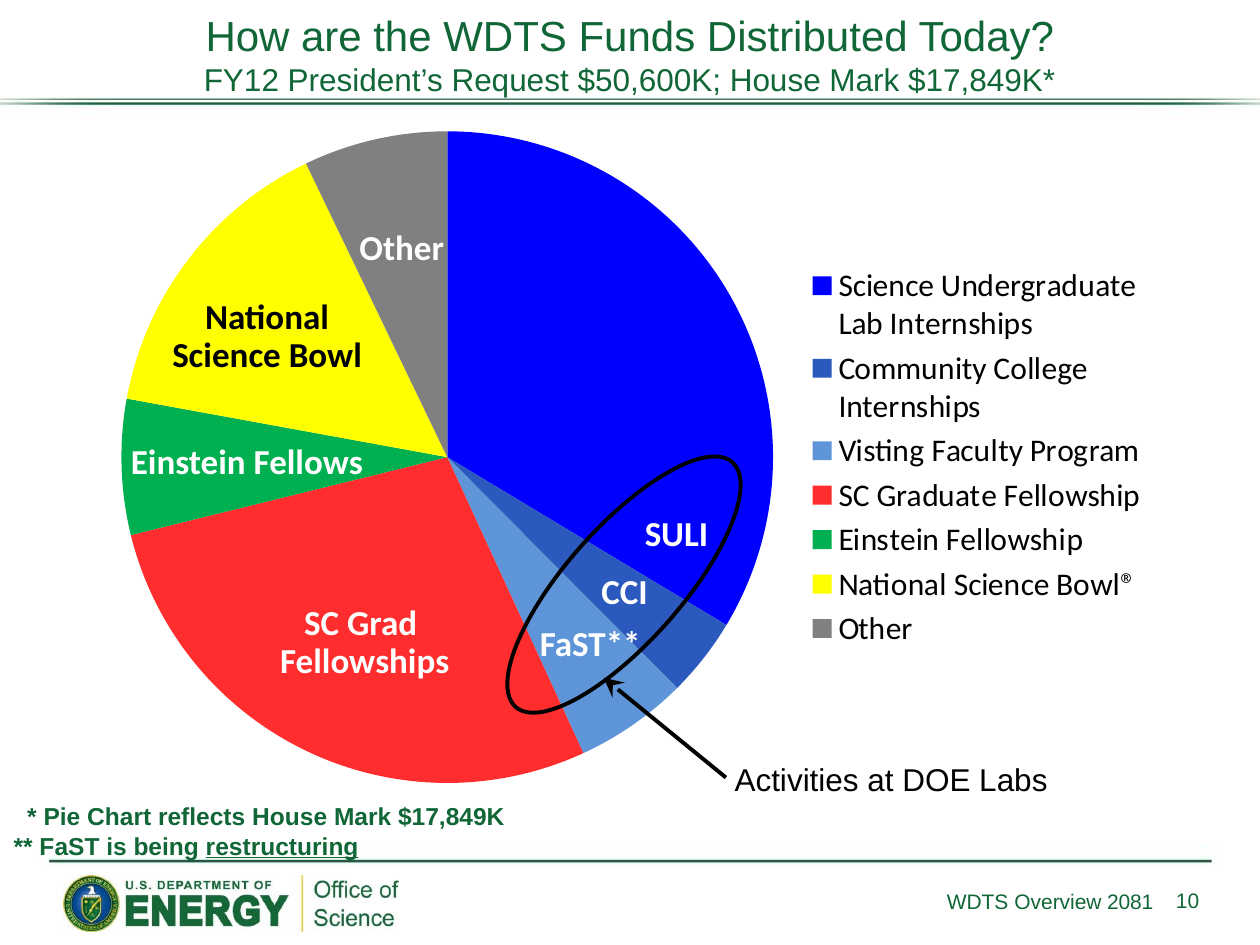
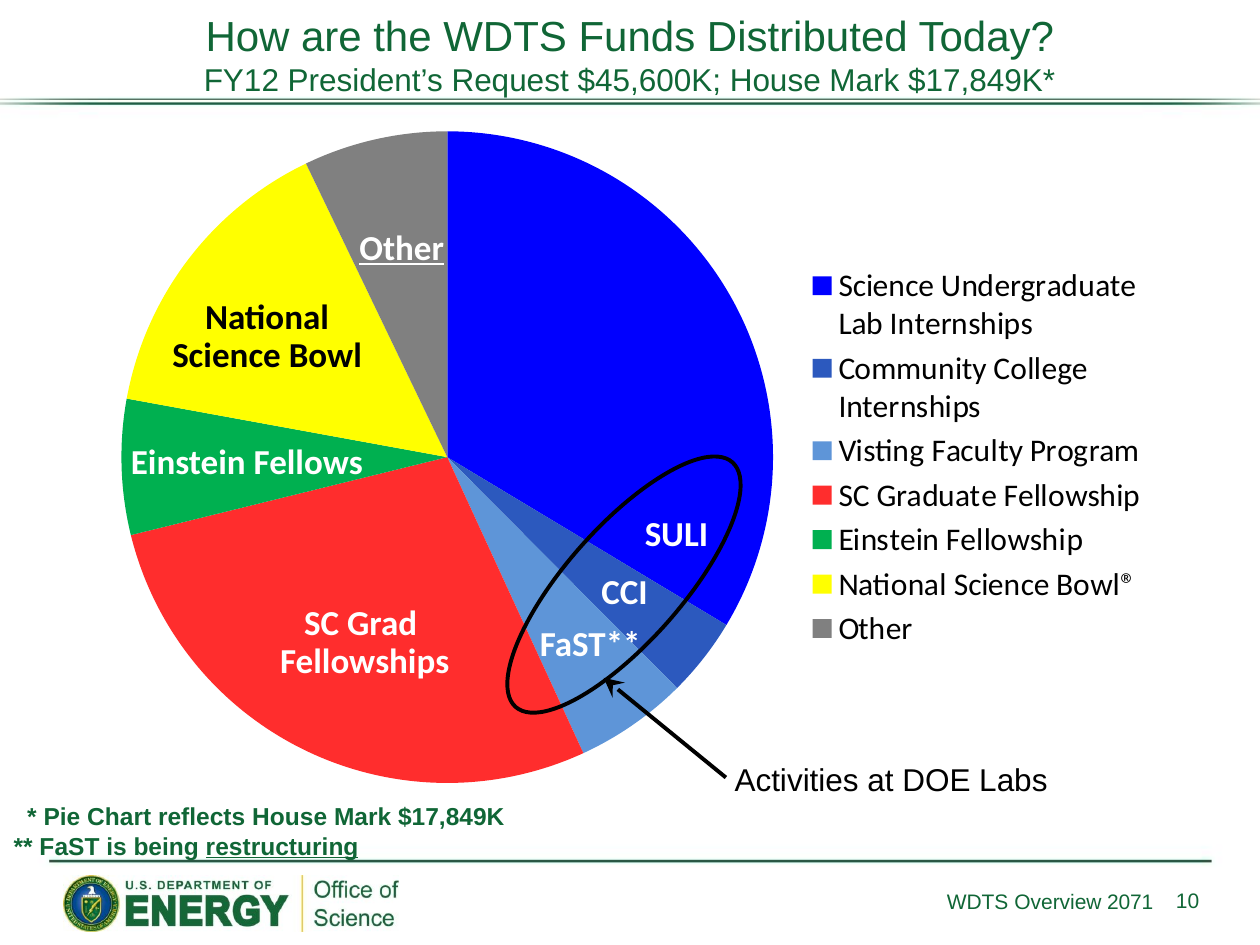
$50,600K: $50,600K -> $45,600K (649, 81)
Other underline: none -> present (402, 249)
2081: 2081 -> 2071 (1130, 902)
